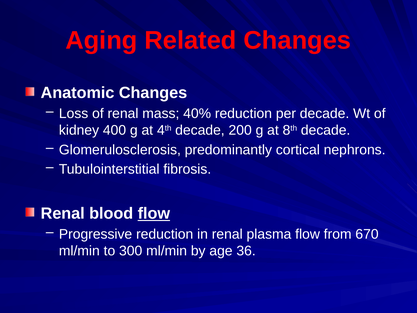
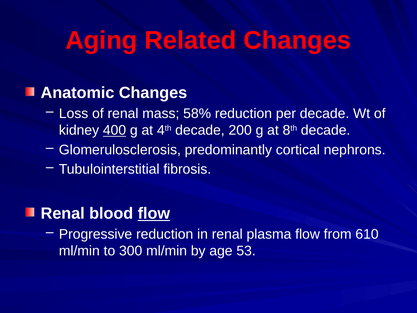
40%: 40% -> 58% (197, 114)
400 underline: none -> present (115, 130)
670: 670 -> 610 (367, 234)
36: 36 -> 53 (246, 251)
